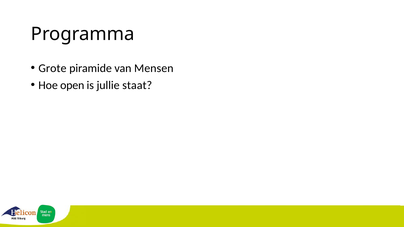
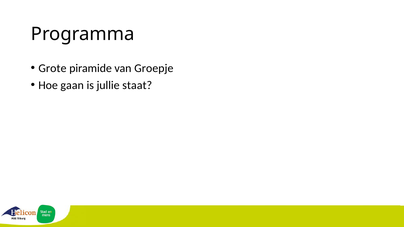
Mensen: Mensen -> Groepje (154, 68)
open: open -> gaan (72, 85)
